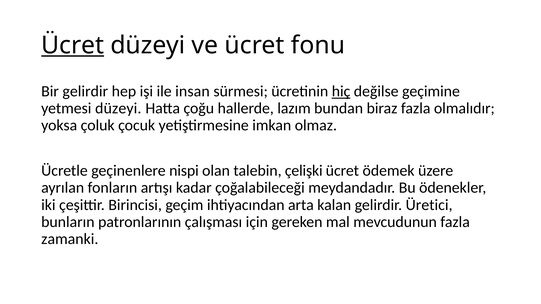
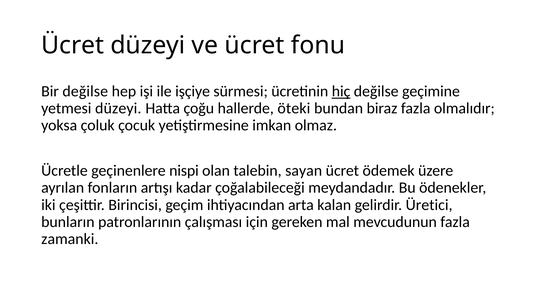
Ücret underline: present -> none (73, 45)
Bir gelirdir: gelirdir -> değilse (85, 91)
insan: insan -> işçiye (193, 91)
lazım: lazım -> öteki (294, 109)
çelişki: çelişki -> sayan (304, 171)
